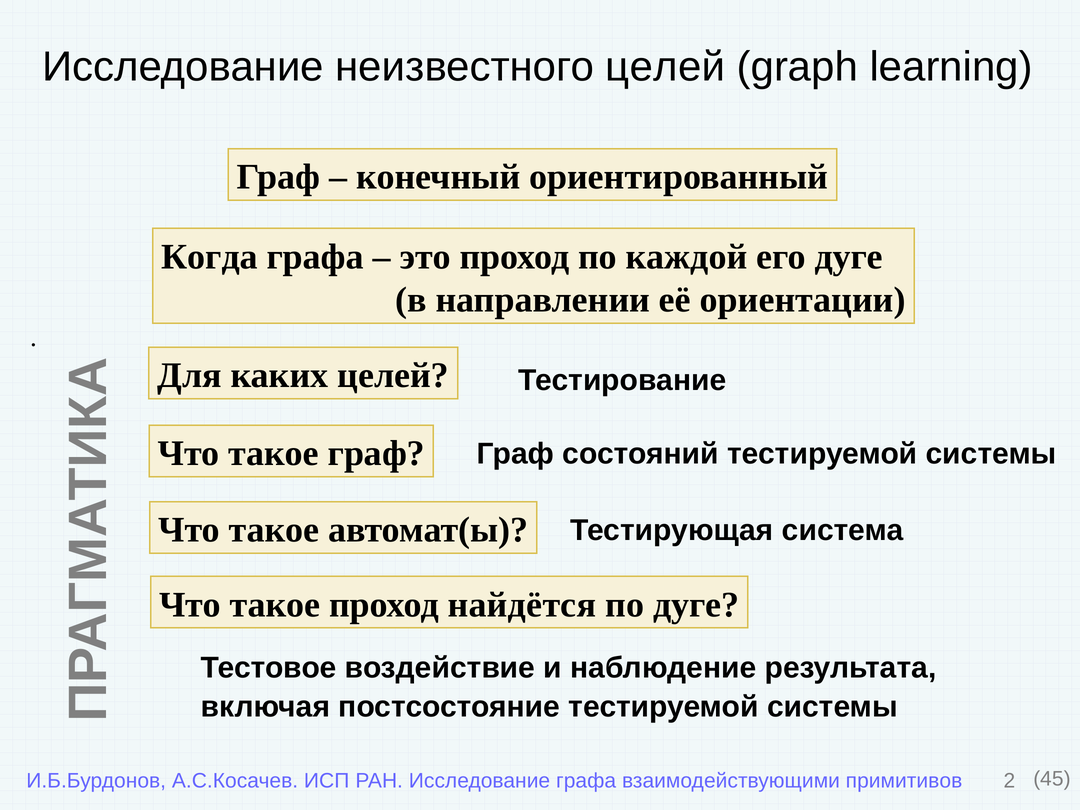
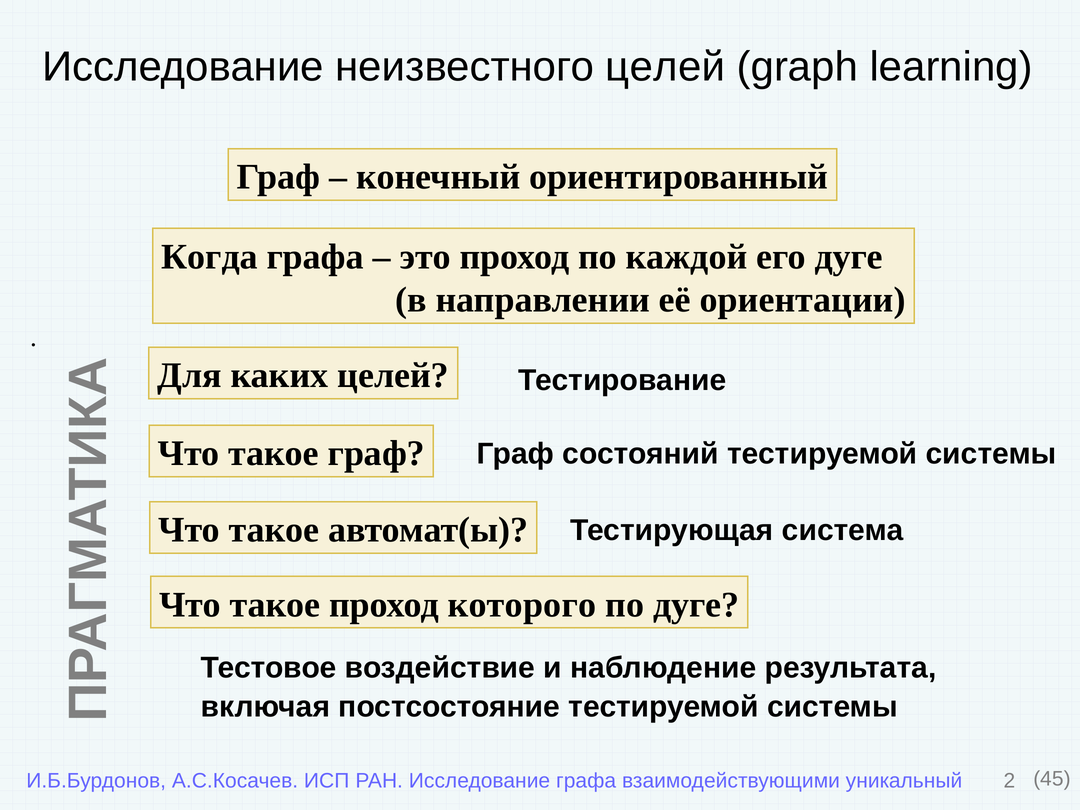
найдётся: найдётся -> которого (522, 605)
примитивов: примитивов -> уникальный (904, 781)
